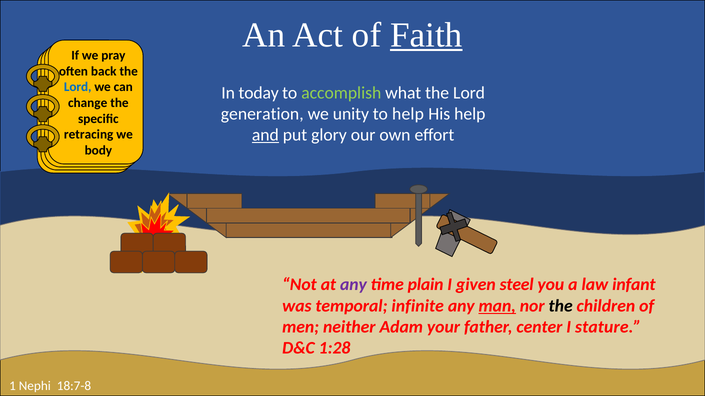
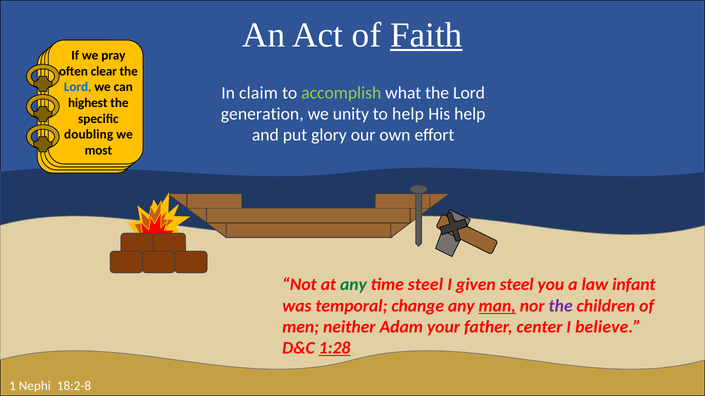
back: back -> clear (104, 71)
today: today -> claim (258, 93)
change: change -> highest (88, 103)
and underline: present -> none (265, 135)
retracing: retracing -> doubling (89, 135)
body: body -> most (98, 151)
any colour: purple -> green (353, 285)
time plain: plain -> steel (425, 285)
infinite: infinite -> change (418, 306)
the colour: black -> purple (561, 306)
stature: stature -> believe (608, 327)
1:28 underline: none -> present (335, 348)
18:7-8: 18:7-8 -> 18:2-8 (74, 387)
